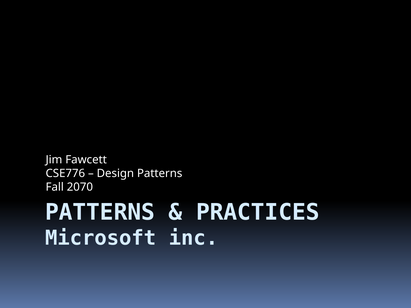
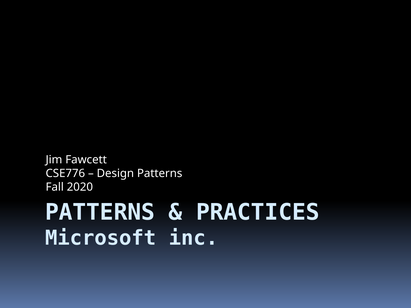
2070: 2070 -> 2020 (80, 187)
